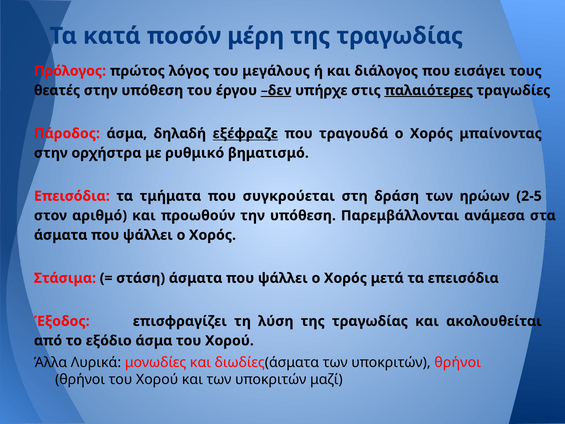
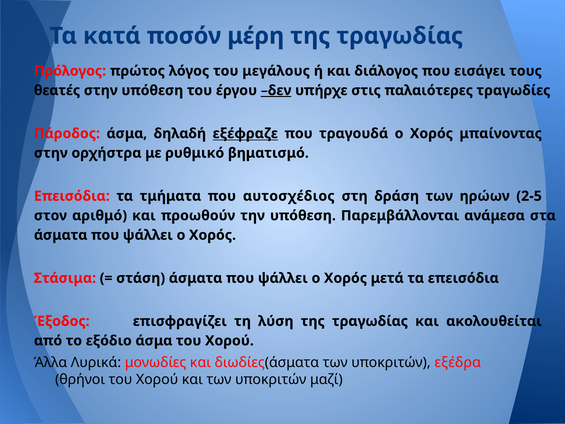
παλαιότερες underline: present -> none (429, 90)
συγκρούεται: συγκρούεται -> αυτοσχέδιος (289, 196)
υποκριτών θρήνοι: θρήνοι -> εξέδρα (458, 362)
